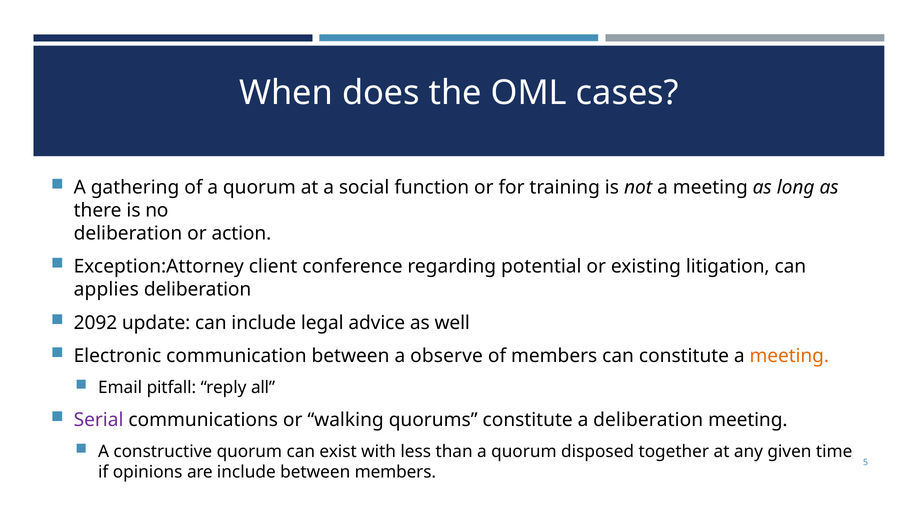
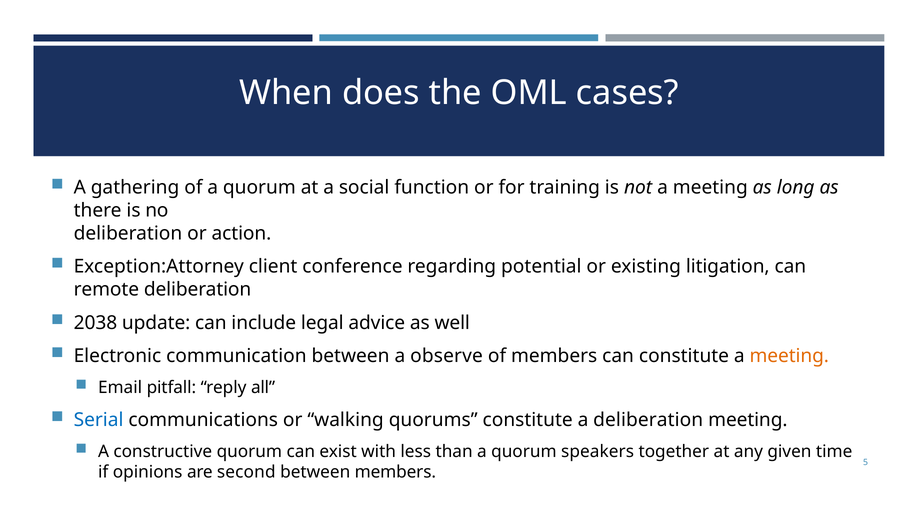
applies: applies -> remote (106, 290)
2092: 2092 -> 2038 (95, 323)
Serial colour: purple -> blue (99, 420)
disposed: disposed -> speakers (598, 452)
are include: include -> second (246, 472)
